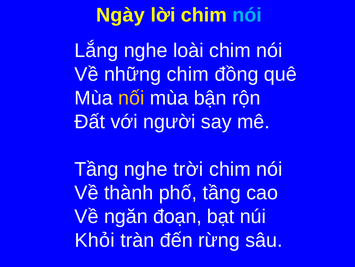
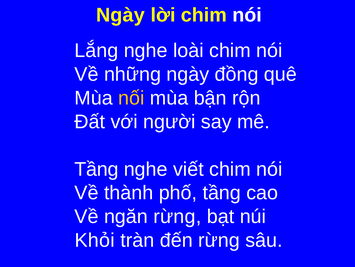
nói colour: light blue -> white (247, 15)
những chim: chim -> ngày (188, 74)
trời: trời -> viết (188, 169)
ngăn đoạn: đoạn -> rừng (177, 216)
